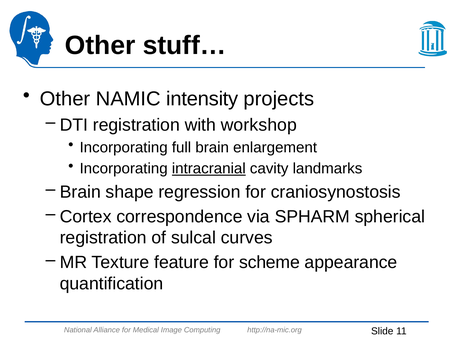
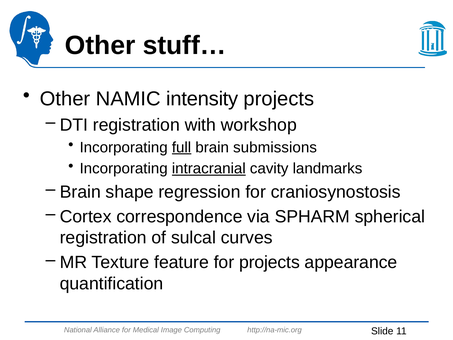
full underline: none -> present (182, 147)
enlargement: enlargement -> submissions (275, 147)
for scheme: scheme -> projects (269, 262)
